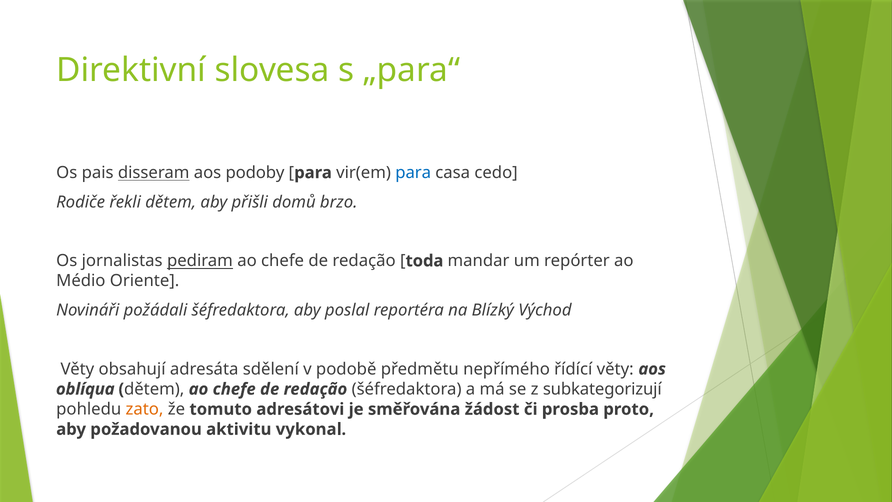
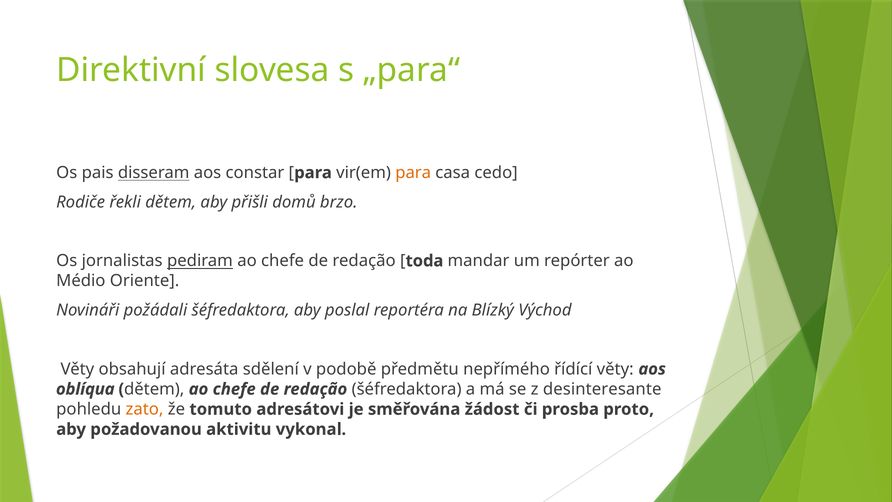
podoby: podoby -> constar (255, 173)
para colour: blue -> orange (413, 173)
subkategorizují: subkategorizují -> desinteresante (602, 389)
